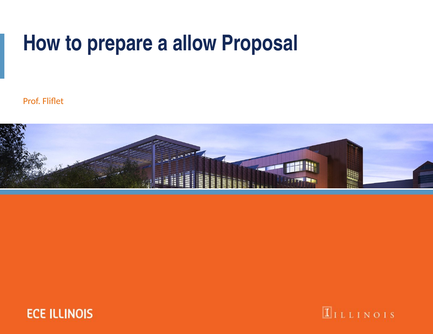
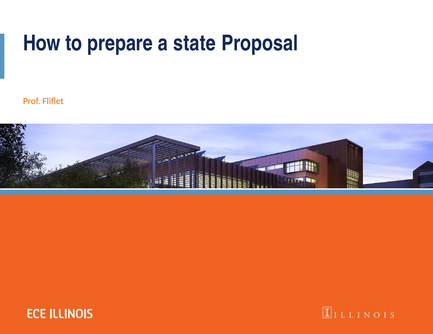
allow: allow -> state (195, 43)
